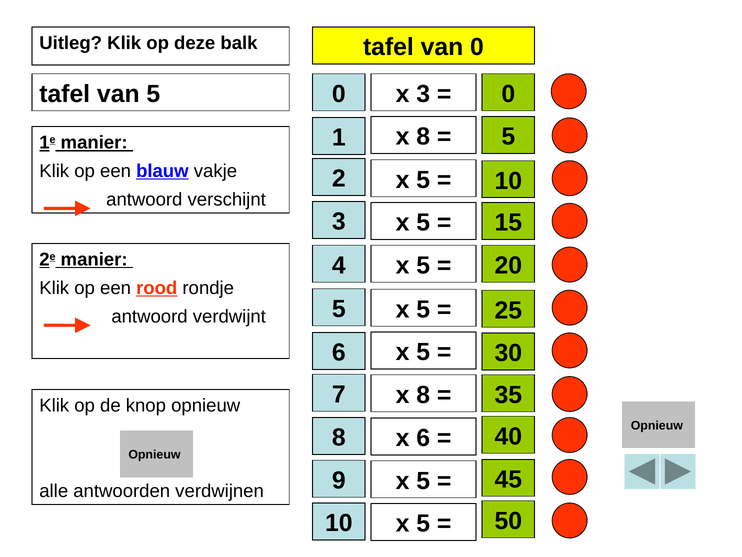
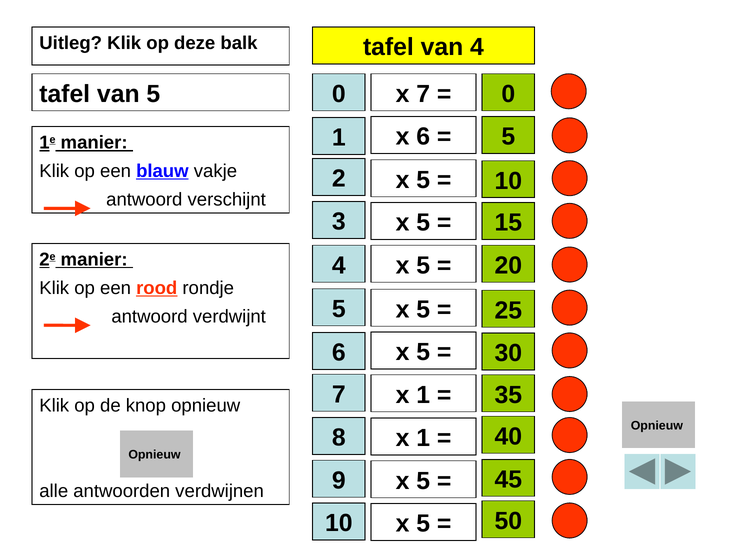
van 0: 0 -> 4 (477, 47)
x 3: 3 -> 7 (423, 94)
8: 8 -> 6 (423, 137)
8: 8 -> 1 (423, 395)
6: 6 -> 1 (423, 438)
